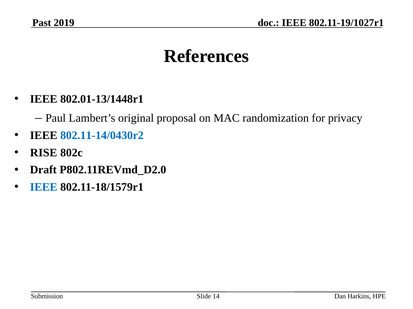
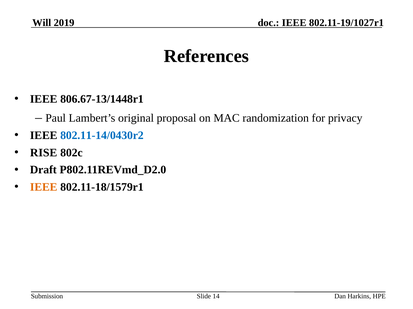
Past: Past -> Will (42, 23)
802.01-13/1448r1: 802.01-13/1448r1 -> 806.67-13/1448r1 (102, 99)
IEEE colour: blue -> orange (44, 188)
